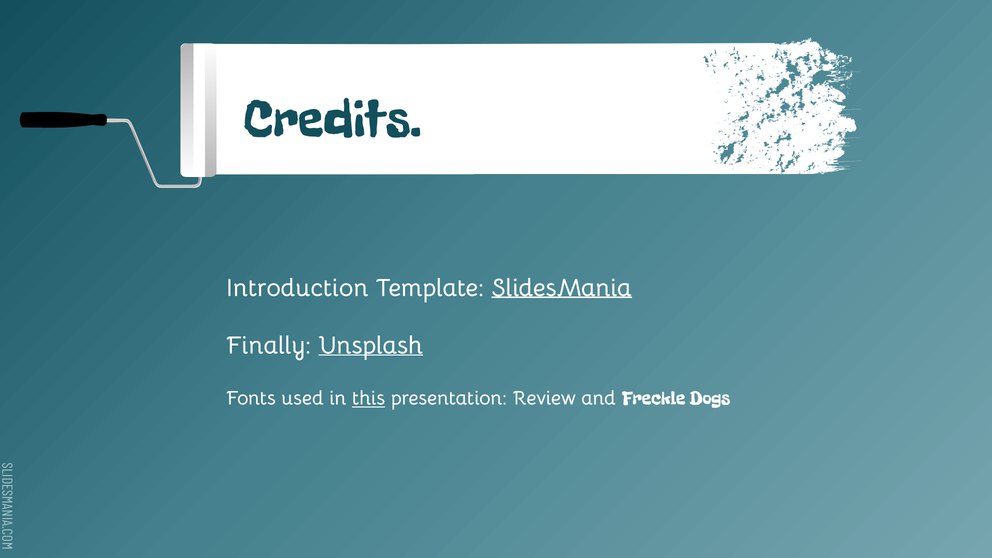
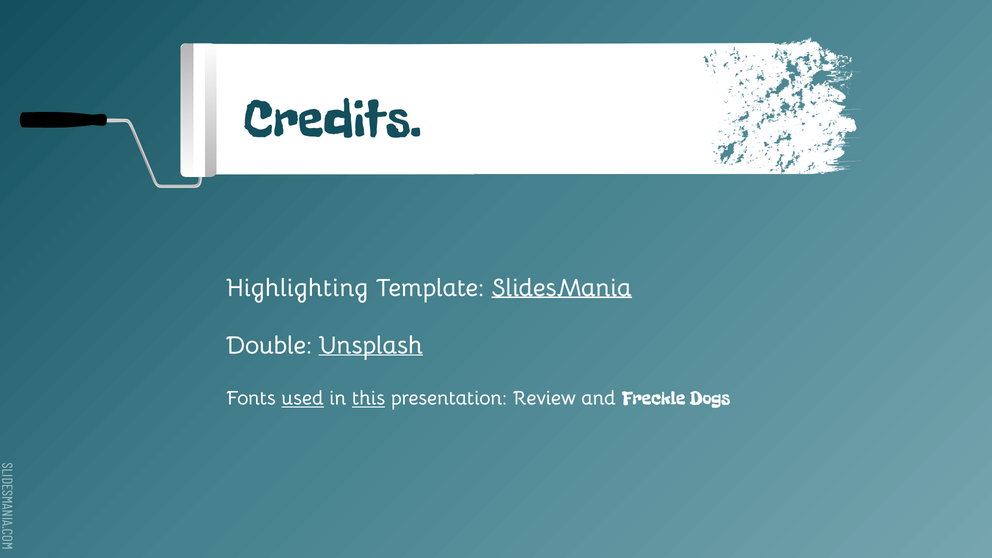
Introduction: Introduction -> Highlighting (297, 288)
Finally: Finally -> Double (269, 346)
used underline: none -> present (303, 399)
